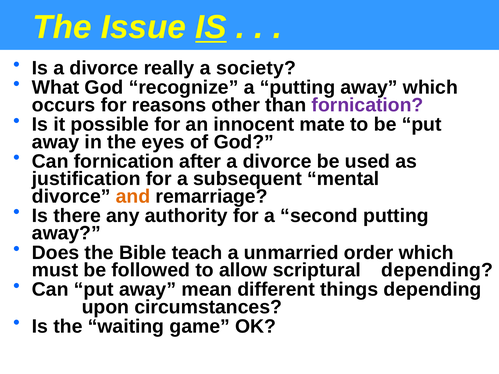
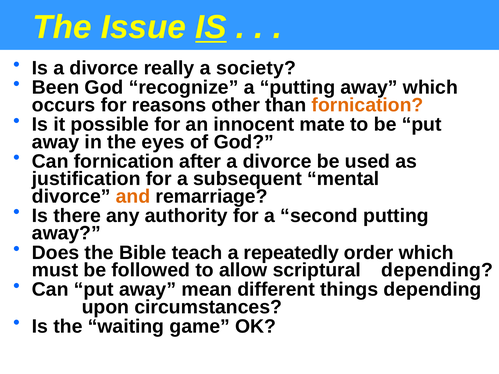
What: What -> Been (56, 88)
fornication colour: purple -> orange (368, 105)
unmarried: unmarried -> repeatedly (291, 253)
